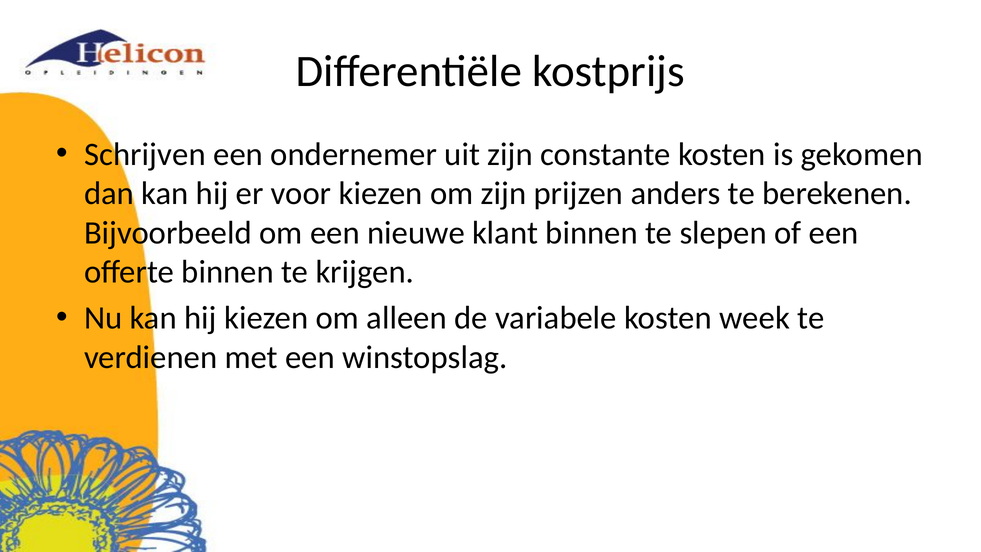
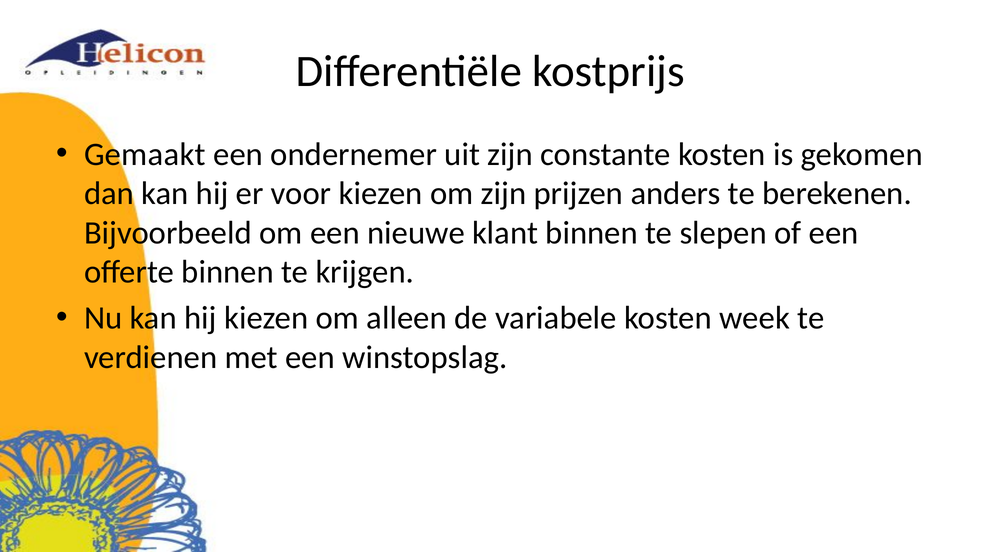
Schrijven: Schrijven -> Gemaakt (145, 154)
